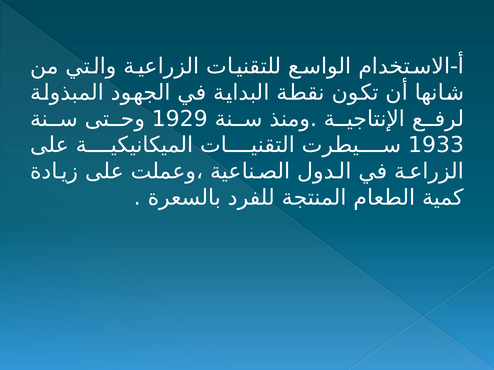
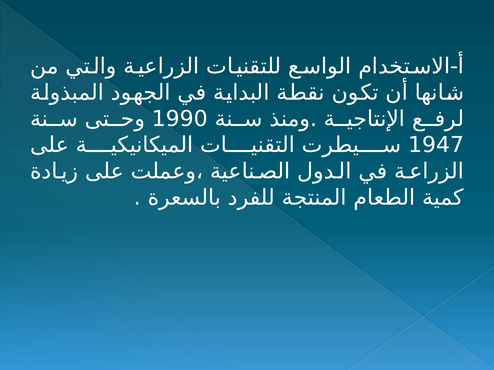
1929: 1929 -> 1990 (180, 119)
1933: 1933 -> 1947 (436, 145)
